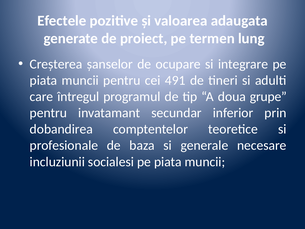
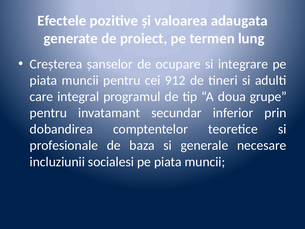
491: 491 -> 912 (175, 80)
întregul: întregul -> integral (78, 97)
